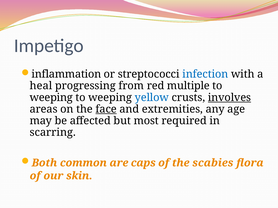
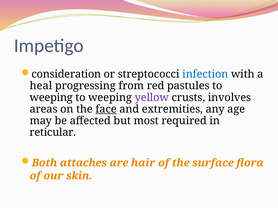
inflammation: inflammation -> consideration (66, 74)
multiple: multiple -> pastules (188, 86)
yellow colour: blue -> purple (152, 98)
involves underline: present -> none (230, 98)
scarring: scarring -> reticular (53, 133)
common: common -> attaches (83, 163)
caps: caps -> hair (143, 163)
scabies: scabies -> surface (213, 163)
